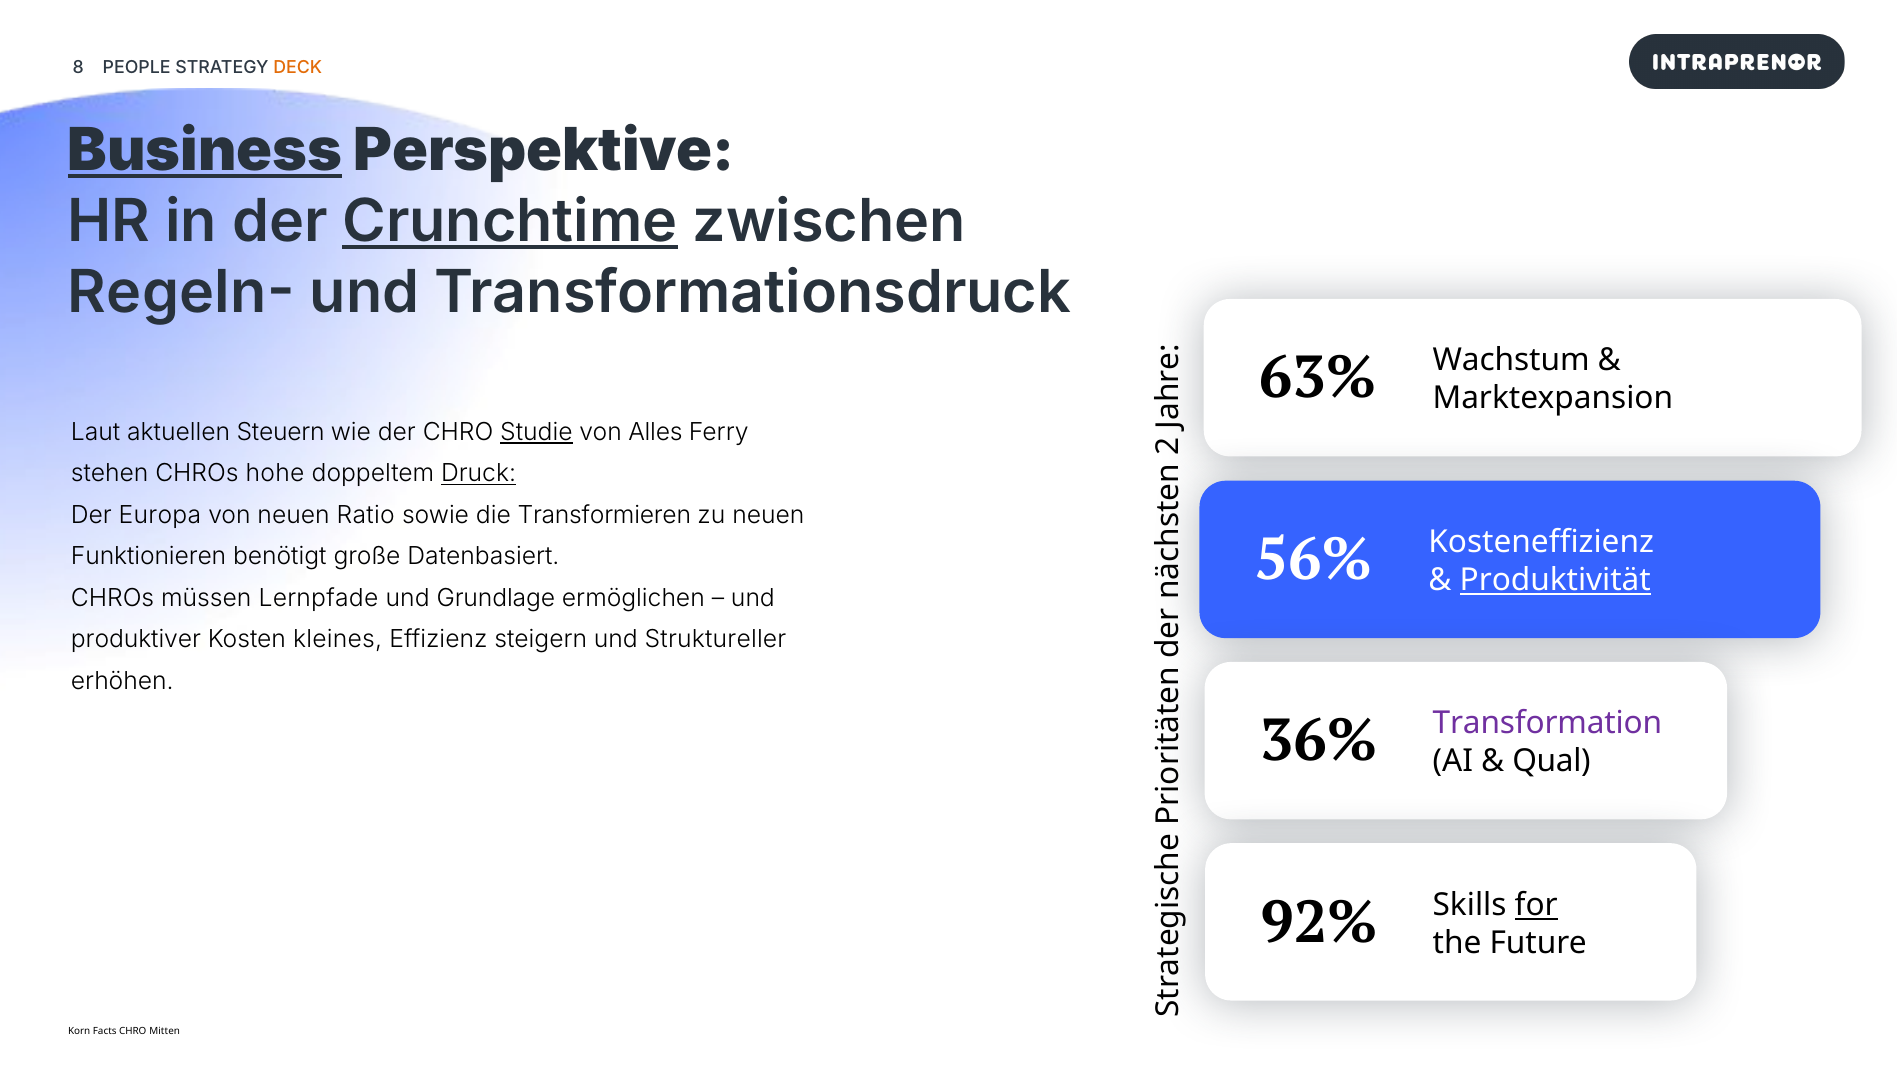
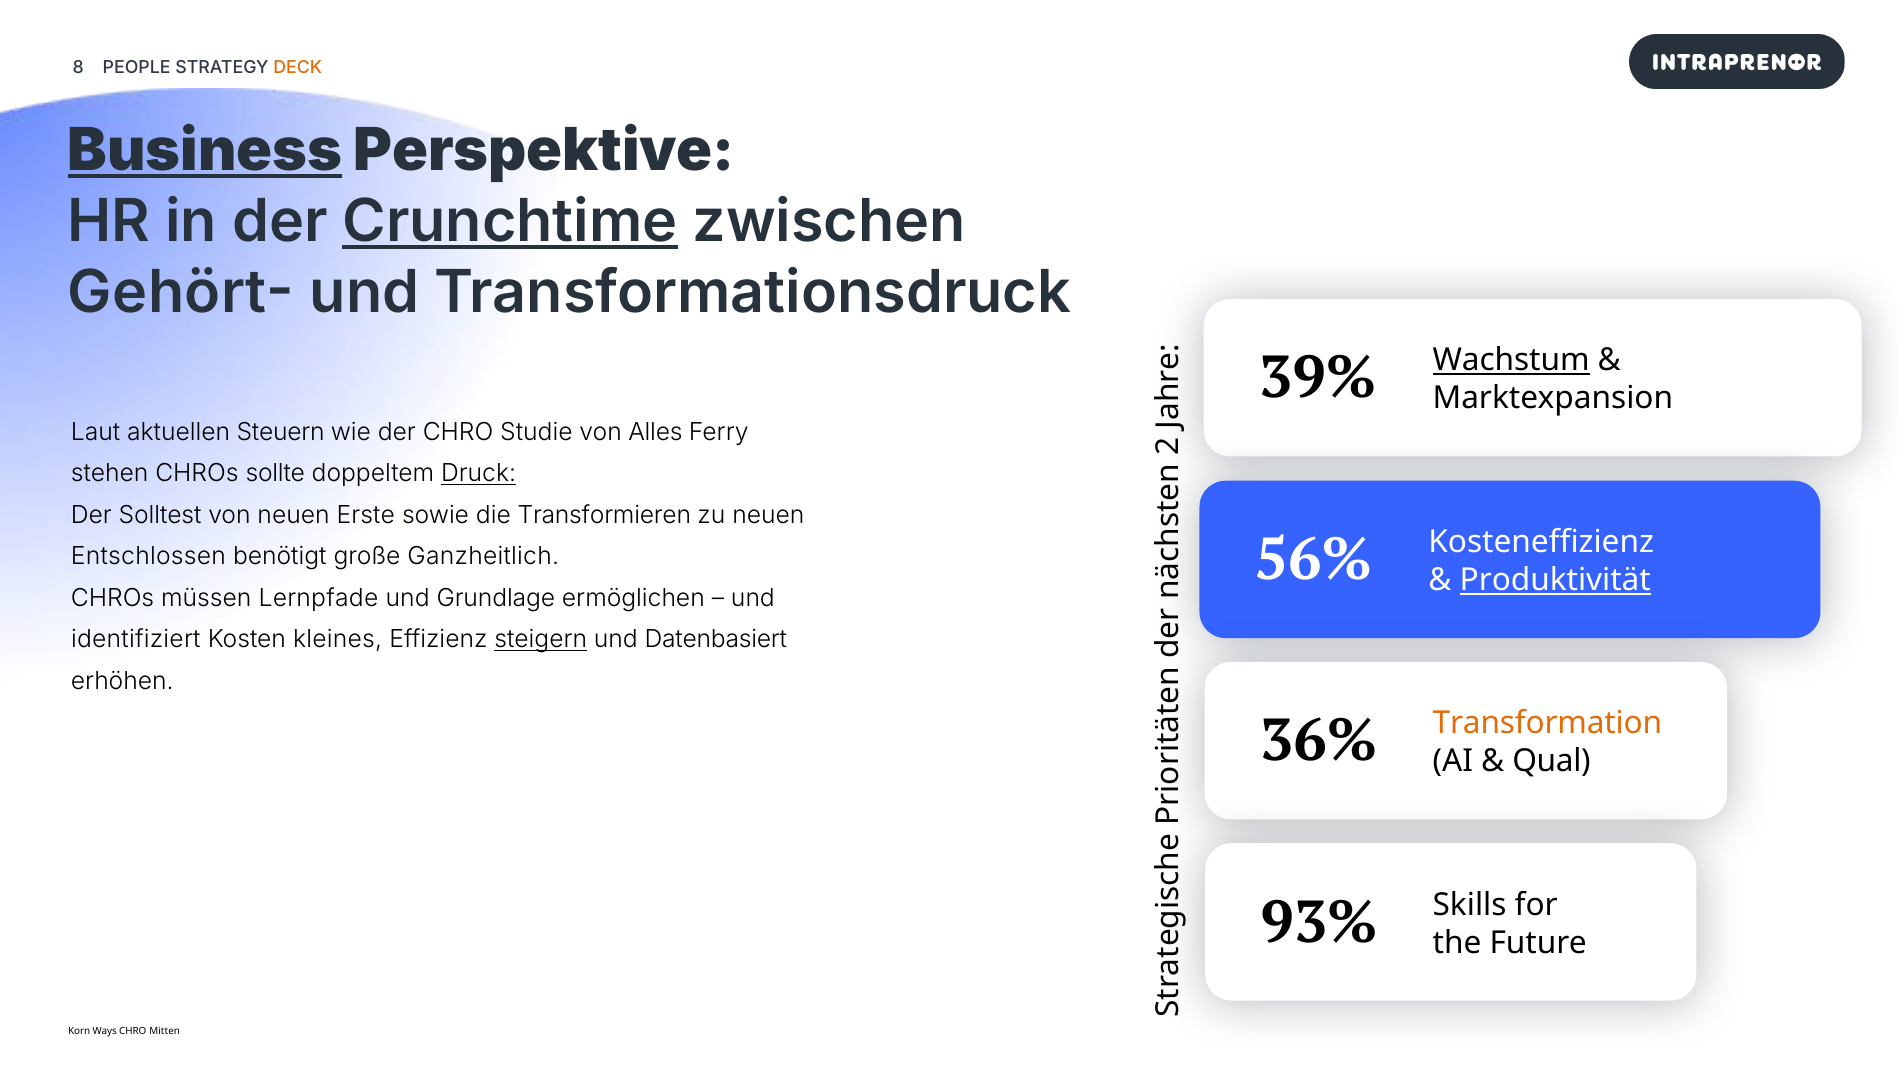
Regeln-: Regeln- -> Gehört- (181, 293)
Wachstum underline: none -> present (1511, 360)
63%: 63% -> 39% (1318, 378)
Studie underline: present -> none (536, 432)
hohe: hohe -> sollte (275, 474)
Europa: Europa -> Solltest (160, 515)
Ratio: Ratio -> Erste (366, 515)
Funktionieren: Funktionieren -> Entschlossen (148, 557)
Datenbasiert: Datenbasiert -> Ganzheitlich (483, 557)
produktiver: produktiver -> identifiziert (136, 640)
steigern underline: none -> present (541, 640)
Struktureller: Struktureller -> Datenbasiert (716, 640)
Transformation colour: purple -> orange (1547, 723)
for underline: present -> none (1536, 905)
92%: 92% -> 93% (1319, 923)
Facts: Facts -> Ways (105, 1032)
